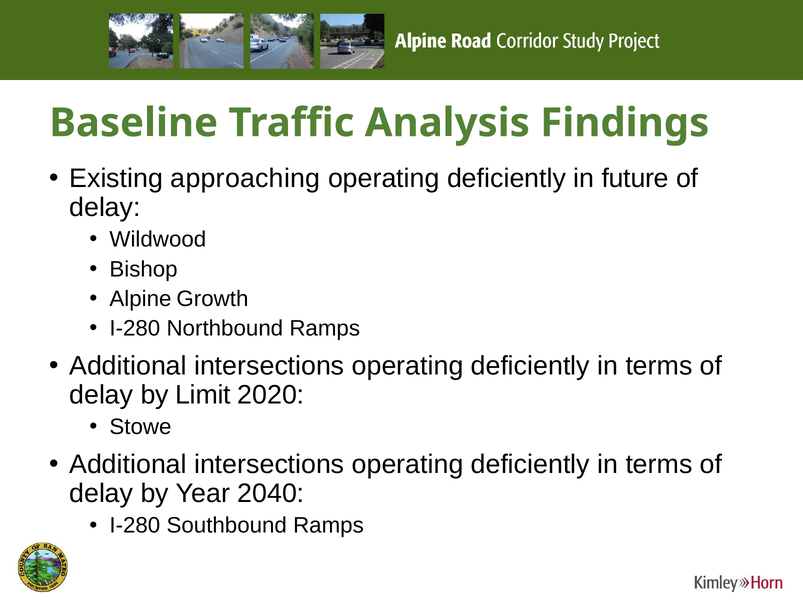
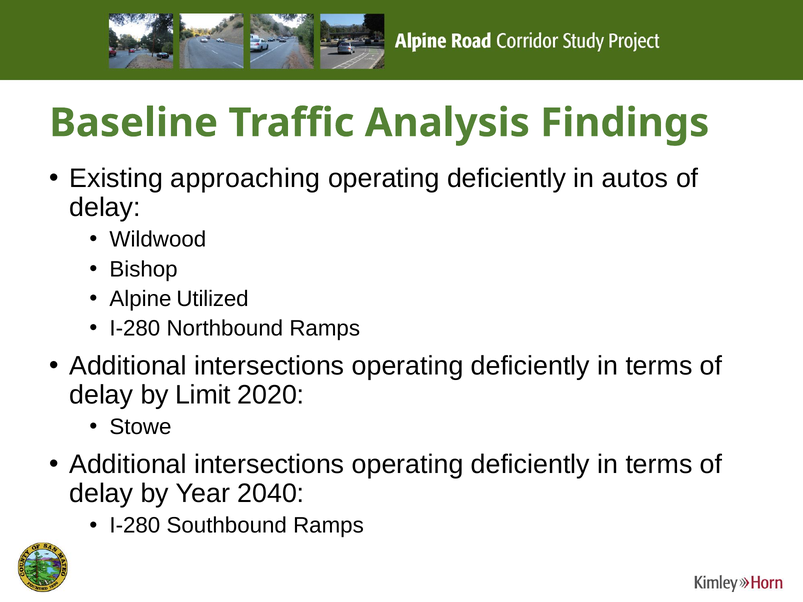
future: future -> autos (635, 179)
Growth: Growth -> Utilized (213, 299)
